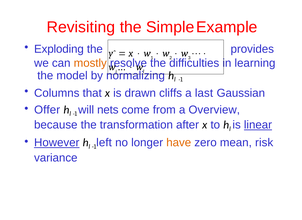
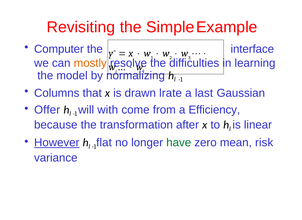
Exploding: Exploding -> Computer (59, 49)
provides: provides -> interface (252, 49)
cliffs: cliffs -> lrate (171, 93)
nets: nets -> with (108, 109)
Overview: Overview -> Efficiency (214, 109)
linear underline: present -> none (258, 125)
left: left -> flat (104, 142)
have colour: orange -> green (179, 142)
